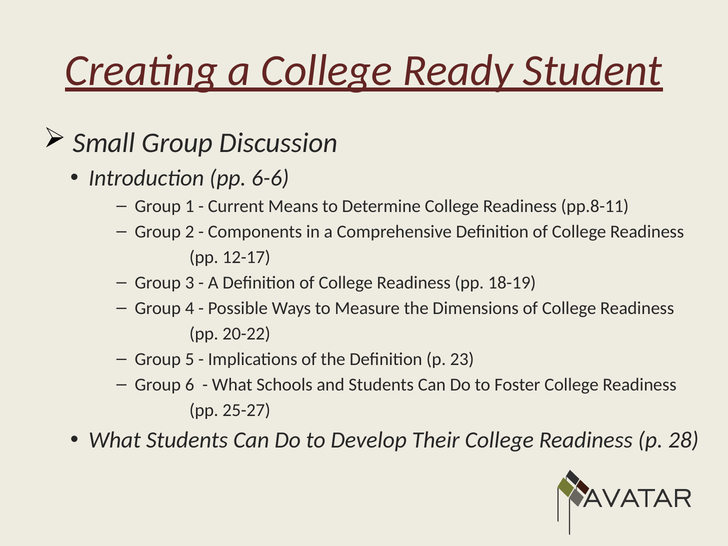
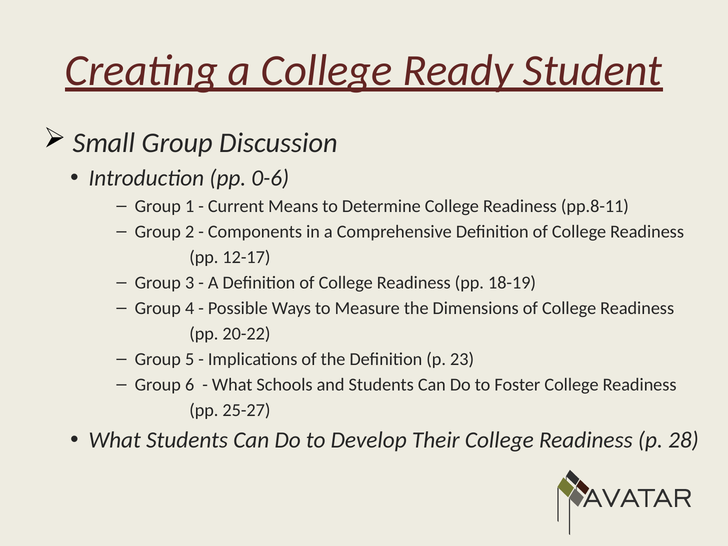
6-6: 6-6 -> 0-6 (270, 178)
